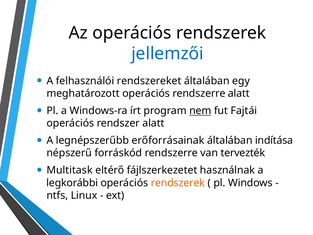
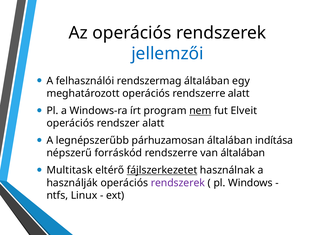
rendszereket: rendszereket -> rendszermag (149, 81)
Fajtái: Fajtái -> Elveit (244, 111)
erőforrásainak: erőforrásainak -> párhuzamosan (168, 140)
van tervezték: tervezték -> általában (243, 153)
fájlszerkezetet underline: none -> present (162, 170)
legkorábbi: legkorábbi -> használják (72, 183)
rendszerek colour: orange -> purple (178, 183)
